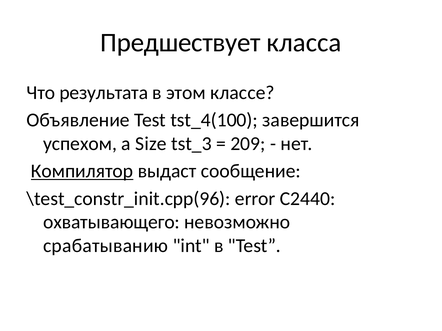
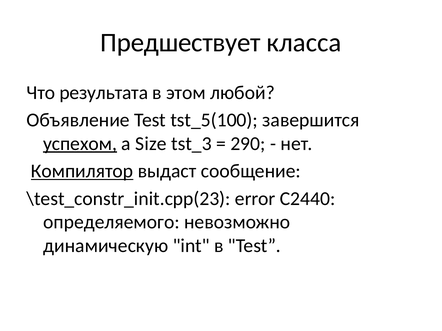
классе: классе -> любой (242, 93)
tst_4(100: tst_4(100 -> tst_5(100 (214, 120)
успехом underline: none -> present (80, 144)
209: 209 -> 290 (248, 144)
\test_constr_init.cpp(96: \test_constr_init.cpp(96 -> \test_constr_init.cpp(23 (129, 199)
охватывающего: охватывающего -> определяемого (111, 222)
срабатыванию: срабатыванию -> динамическую (106, 246)
